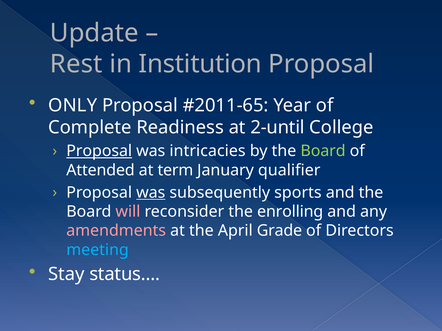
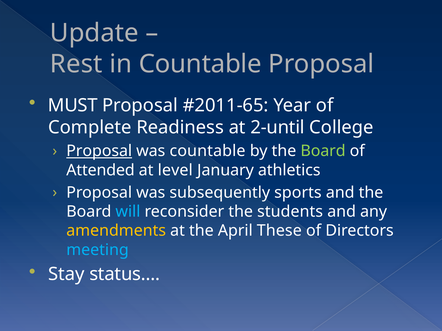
in Institution: Institution -> Countable (200, 64)
ONLY: ONLY -> MUST (73, 106)
was intricacies: intricacies -> countable (208, 151)
term: term -> level (175, 170)
qualifier: qualifier -> athletics (289, 170)
was underline: present -> none (151, 193)
will colour: pink -> light blue (128, 212)
enrolling: enrolling -> students (290, 212)
amendments colour: pink -> yellow (116, 231)
Grade: Grade -> These (279, 231)
